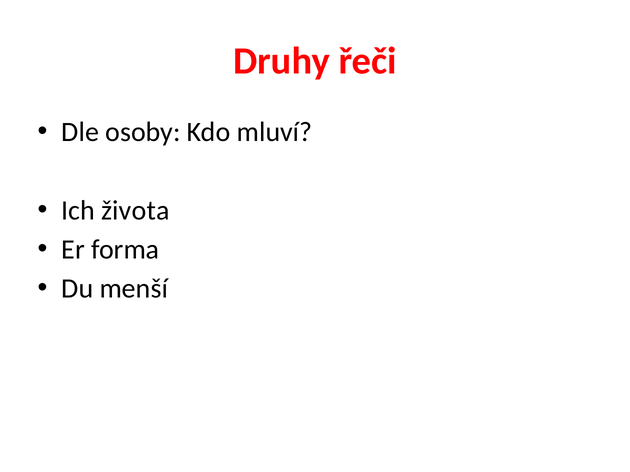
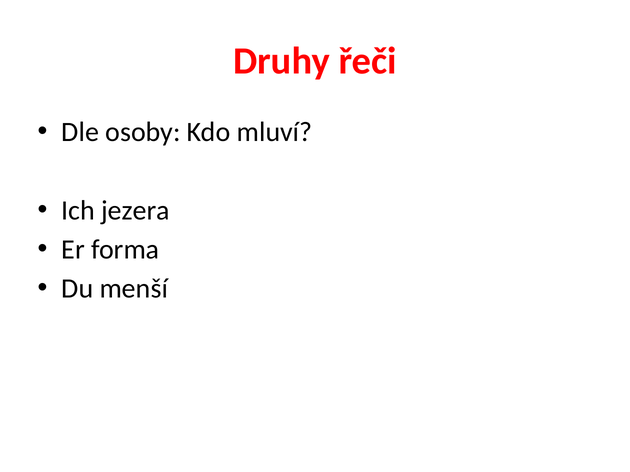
života: života -> jezera (135, 211)
